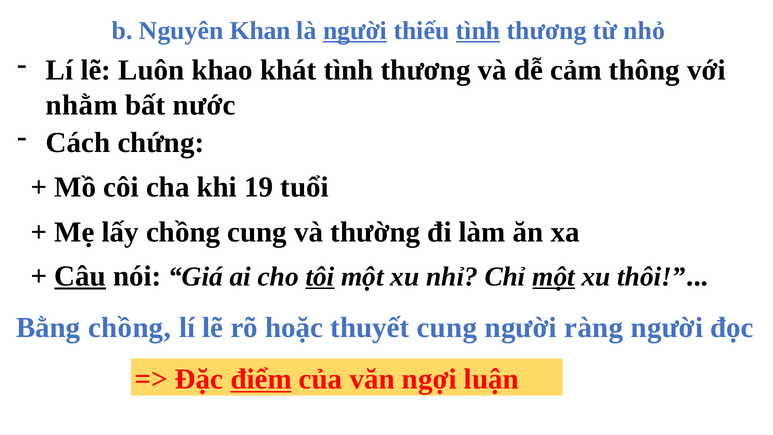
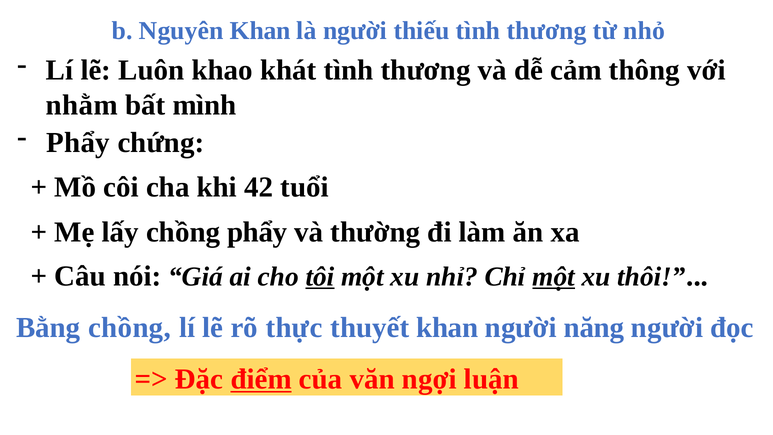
người underline: present -> none (355, 31)
tình underline: present -> none (478, 31)
nước: nước -> mình (204, 105)
Cách: Cách -> Phẩy (78, 143)
19: 19 -> 42 (259, 187)
chồng cung: cung -> phẩy (257, 232)
Câu underline: present -> none (80, 276)
hoặc: hoặc -> thực (294, 327)
thuyết cung: cung -> khan (447, 327)
ràng: ràng -> năng (594, 327)
